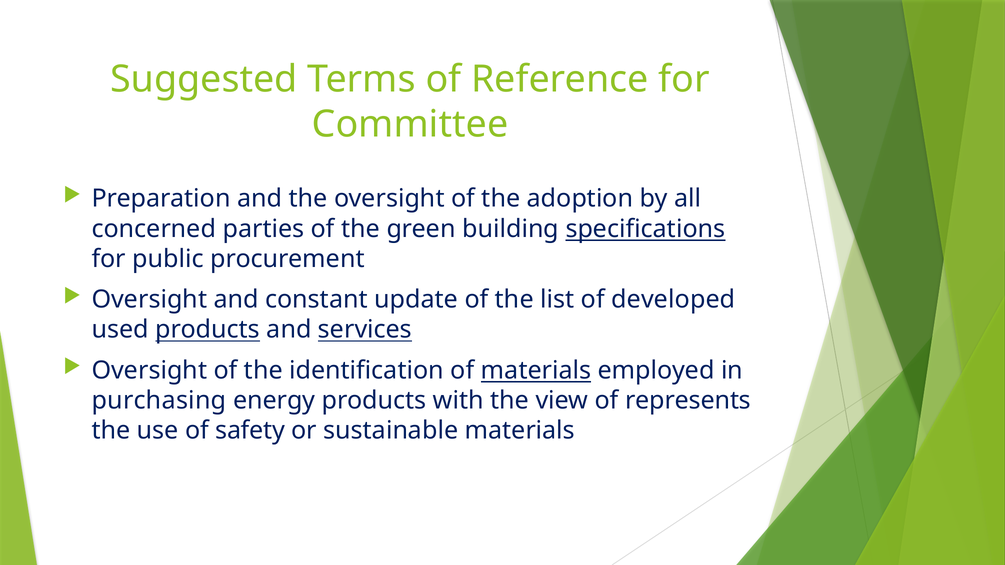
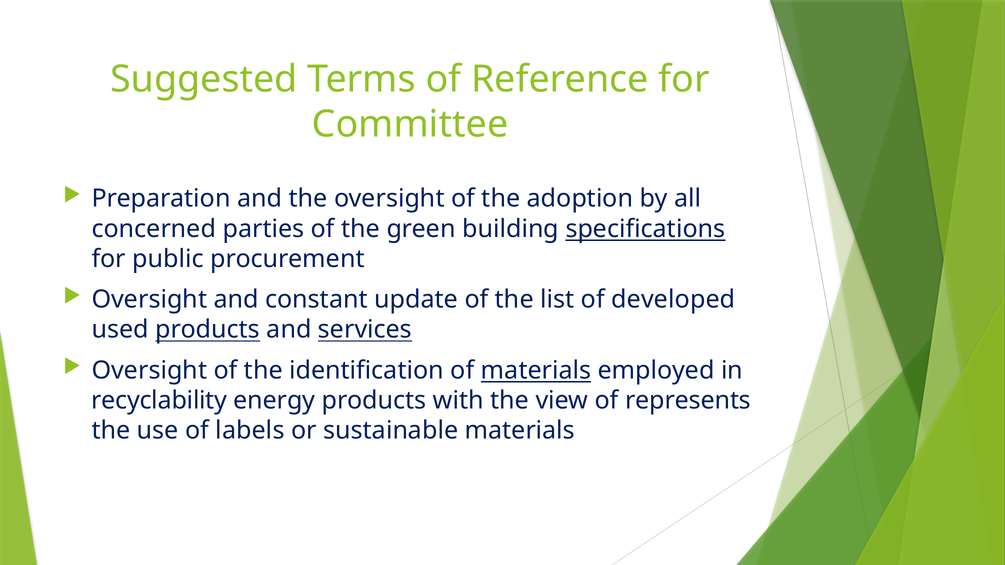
purchasing: purchasing -> recyclability (159, 401)
safety: safety -> labels (250, 431)
